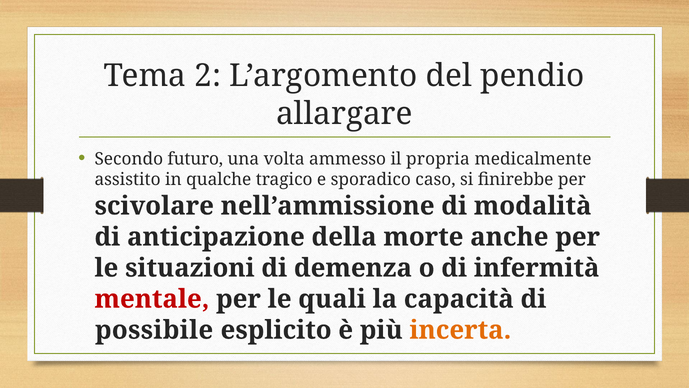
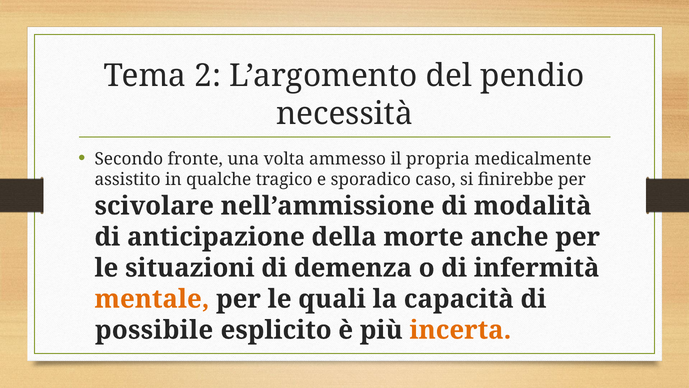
allargare: allargare -> necessità (344, 113)
futuro: futuro -> fronte (195, 159)
mentale colour: red -> orange (152, 299)
